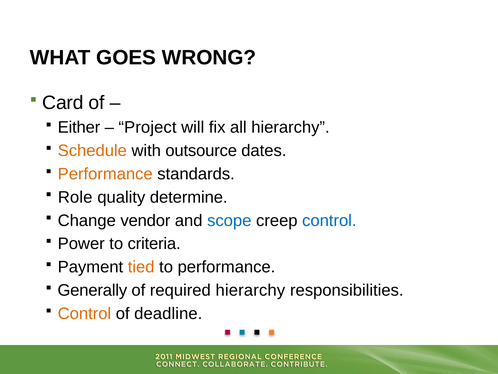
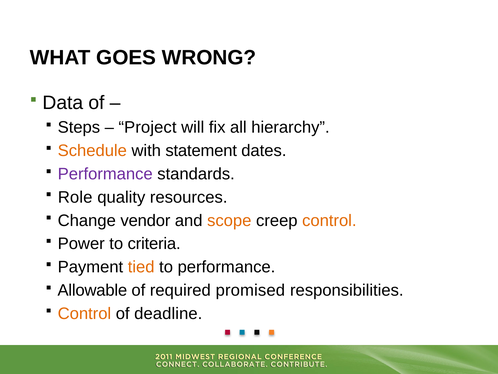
Card: Card -> Data (63, 103)
Either: Either -> Steps (79, 127)
outsource: outsource -> statement (201, 151)
Performance colour: orange -> purple (105, 174)
determine: determine -> resources (189, 197)
scope colour: blue -> orange (229, 220)
control colour: blue -> orange (329, 220)
Generally: Generally -> Allowable (92, 290)
required hierarchy: hierarchy -> promised (250, 290)
